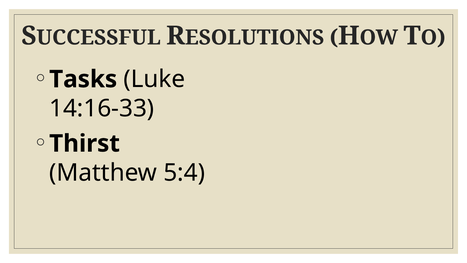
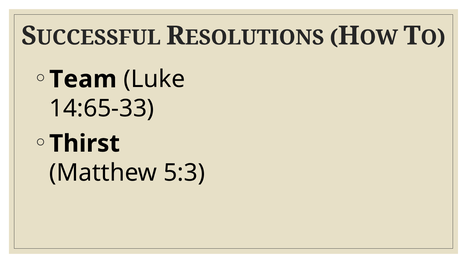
Tasks: Tasks -> Team (83, 79)
14:16-33: 14:16-33 -> 14:65-33 (102, 108)
5:4: 5:4 -> 5:3 (184, 173)
